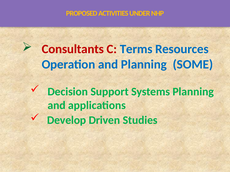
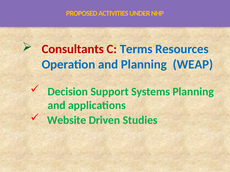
SOME: SOME -> WEAP (193, 65)
Develop: Develop -> Website (67, 120)
